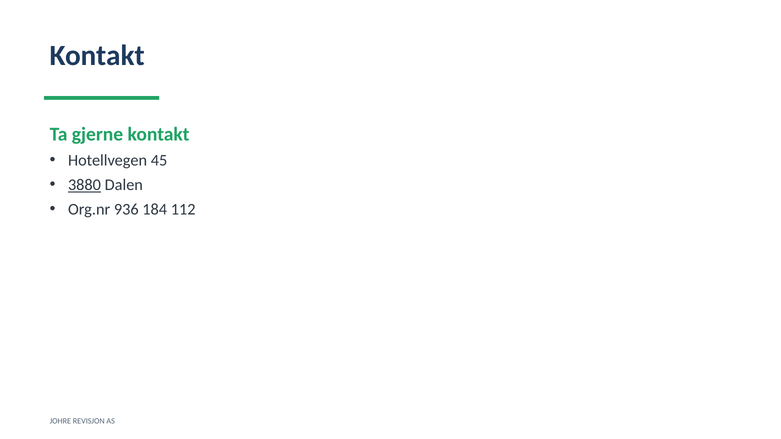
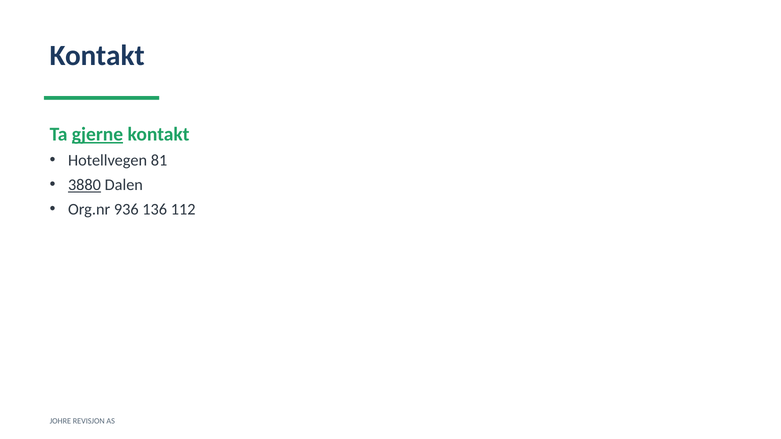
gjerne underline: none -> present (98, 134)
45: 45 -> 81 (159, 161)
184: 184 -> 136 (155, 209)
